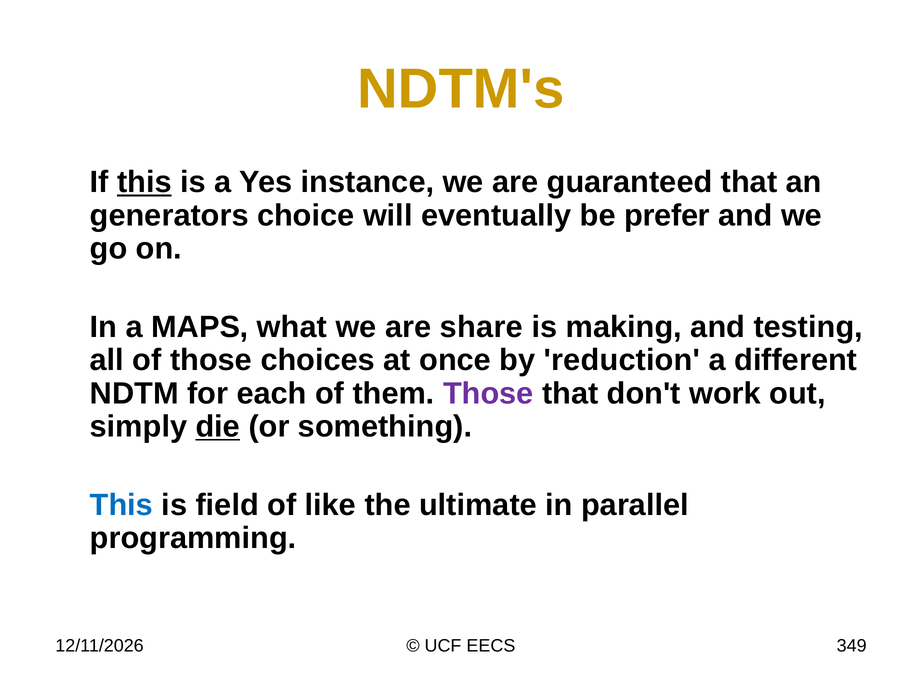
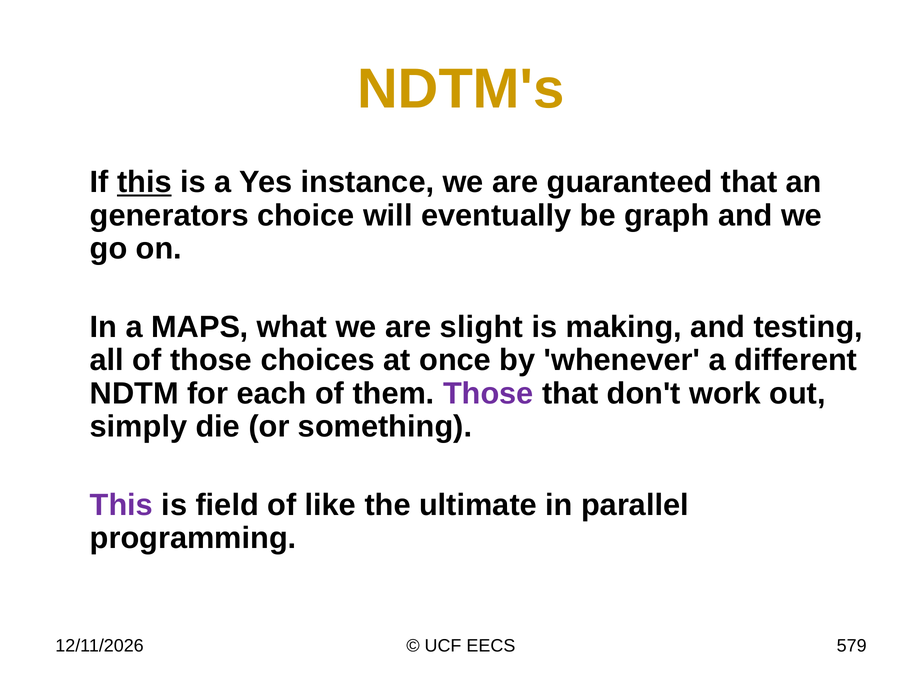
prefer: prefer -> graph (667, 216)
share: share -> slight (481, 327)
reduction: reduction -> whenever (622, 361)
die underline: present -> none (218, 427)
This colour: blue -> purple (121, 506)
349: 349 -> 579 (852, 646)
